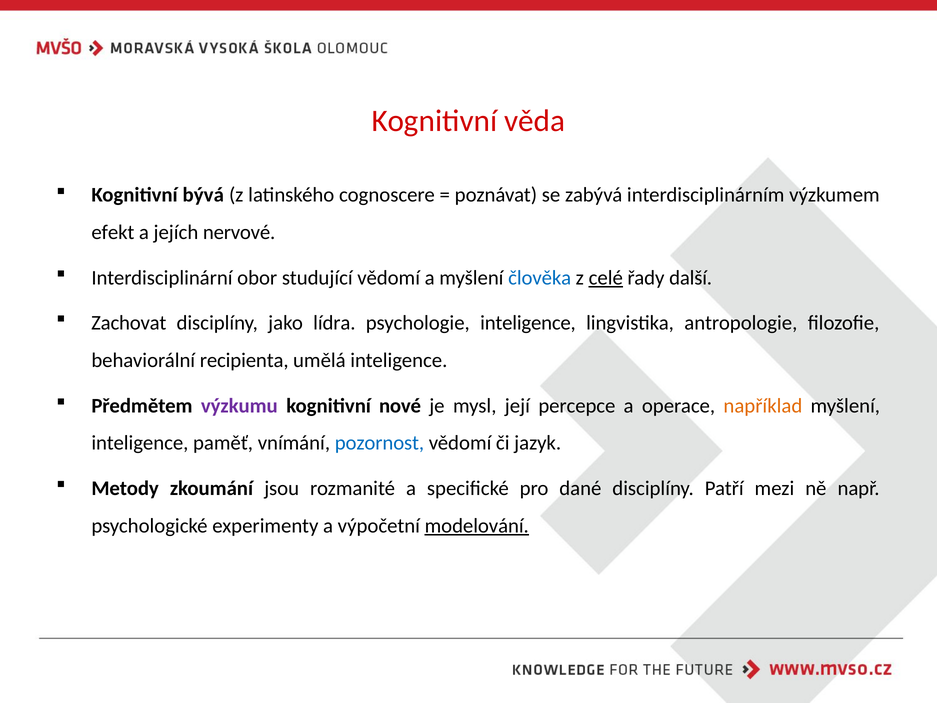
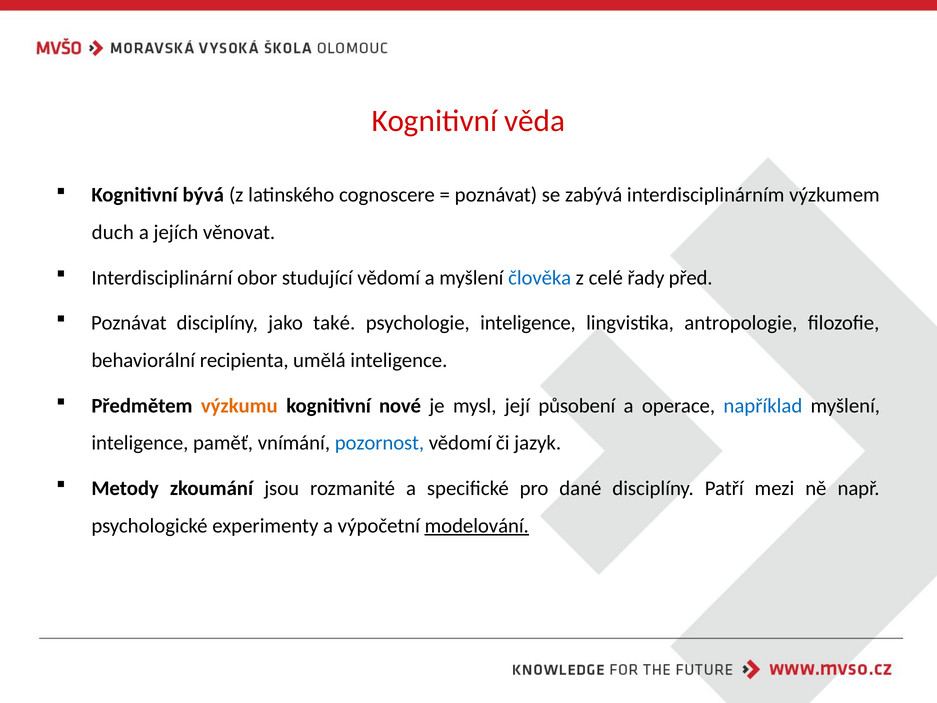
efekt: efekt -> duch (113, 232)
nervové: nervové -> věnovat (239, 232)
celé underline: present -> none (606, 278)
další: další -> před (691, 278)
Zachovat: Zachovat -> Poznávat (129, 323)
lídra: lídra -> také (334, 323)
výzkumu colour: purple -> orange (239, 406)
percepce: percepce -> působení (577, 406)
například colour: orange -> blue (763, 406)
